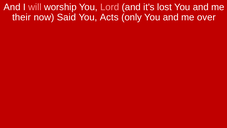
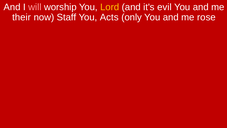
Lord colour: pink -> yellow (110, 7)
lost: lost -> evil (164, 7)
Said: Said -> Staff (67, 17)
over: over -> rose (206, 17)
